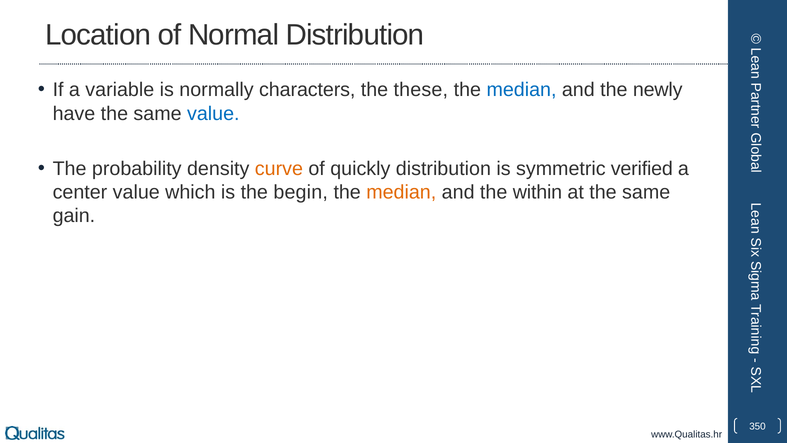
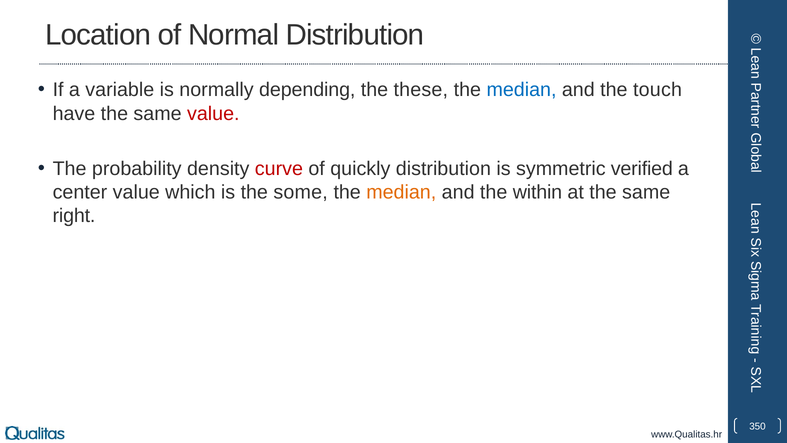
characters: characters -> depending (307, 90)
newly: newly -> touch (658, 90)
value colour: blue -> red (213, 114)
curve colour: orange -> red (279, 169)
begin: begin -> some (301, 192)
gain: gain -> right (74, 216)
